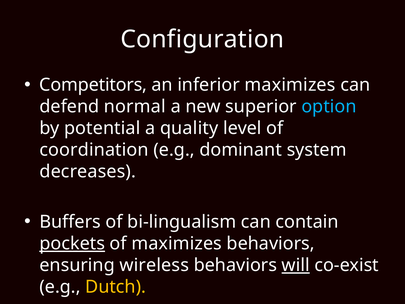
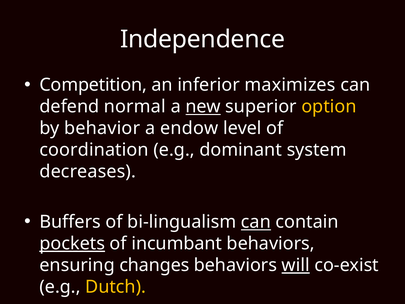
Configuration: Configuration -> Independence (203, 39)
Competitors: Competitors -> Competition (93, 85)
new underline: none -> present (203, 107)
option colour: light blue -> yellow (329, 107)
potential: potential -> behavior (102, 128)
quality: quality -> endow (189, 128)
can underline: none -> present (256, 222)
of maximizes: maximizes -> incumbant (177, 243)
wireless: wireless -> changes (154, 265)
